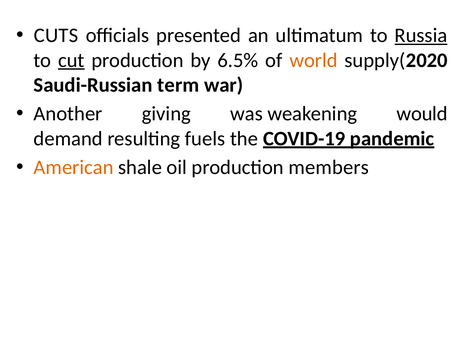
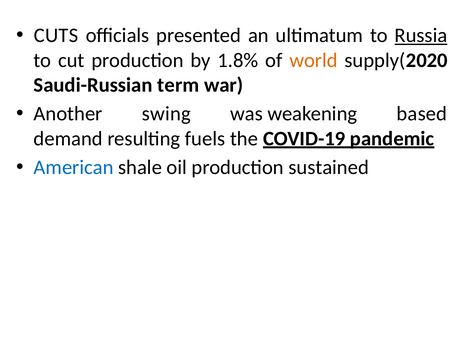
cut underline: present -> none (71, 60)
6.5%: 6.5% -> 1.8% (238, 60)
giving: giving -> swing (166, 114)
would: would -> based (422, 114)
American colour: orange -> blue (74, 167)
members: members -> sustained (329, 167)
